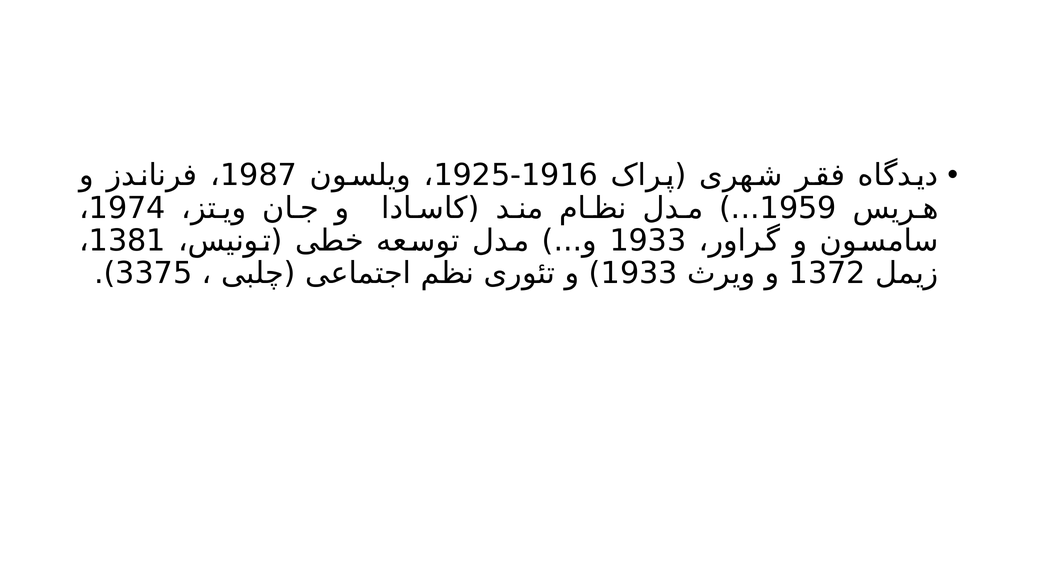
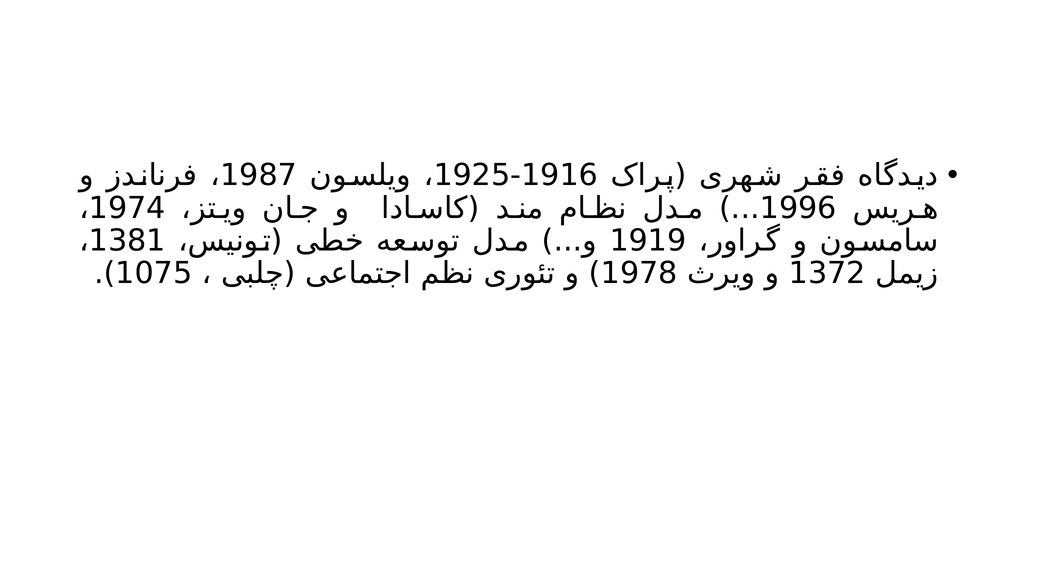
1959: 1959 -> 1996 (798, 208)
1933: 1933 -> 1919 (648, 240)
3375: 3375 -> 1075 (154, 273)
1933: 1933 -> 1978 (639, 273)
